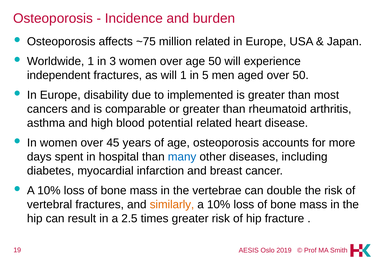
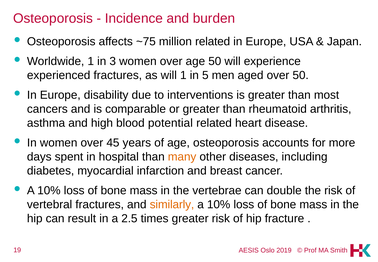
independent: independent -> experienced (59, 75)
implemented: implemented -> interventions (200, 95)
many colour: blue -> orange (182, 157)
